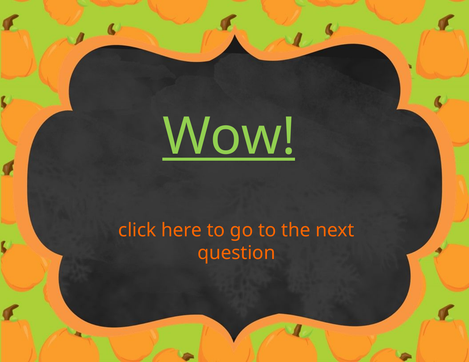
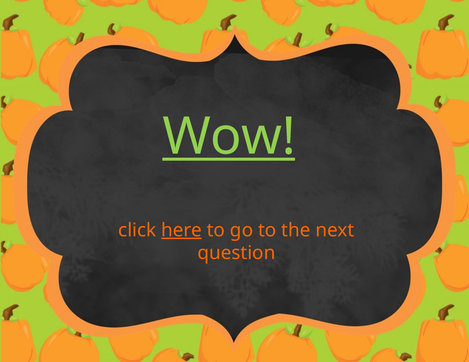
here underline: none -> present (182, 230)
